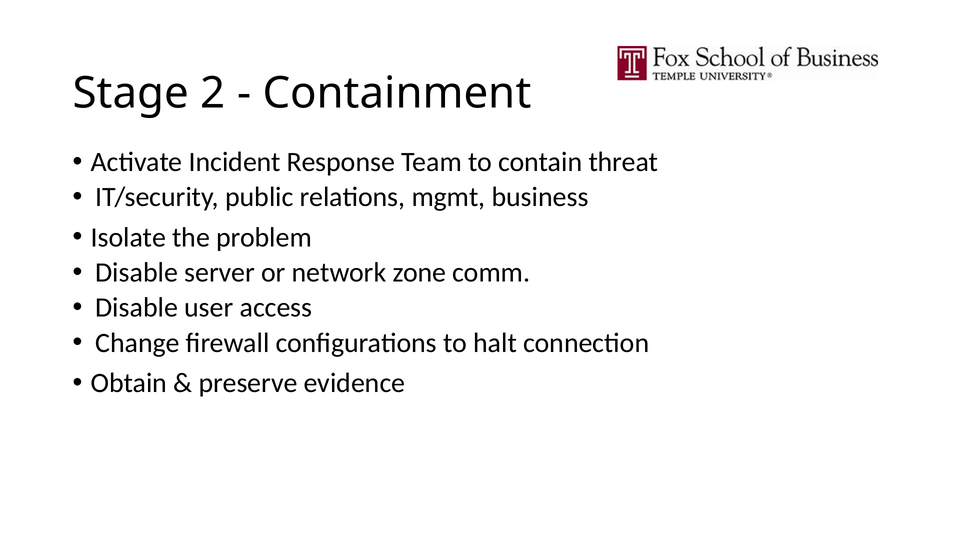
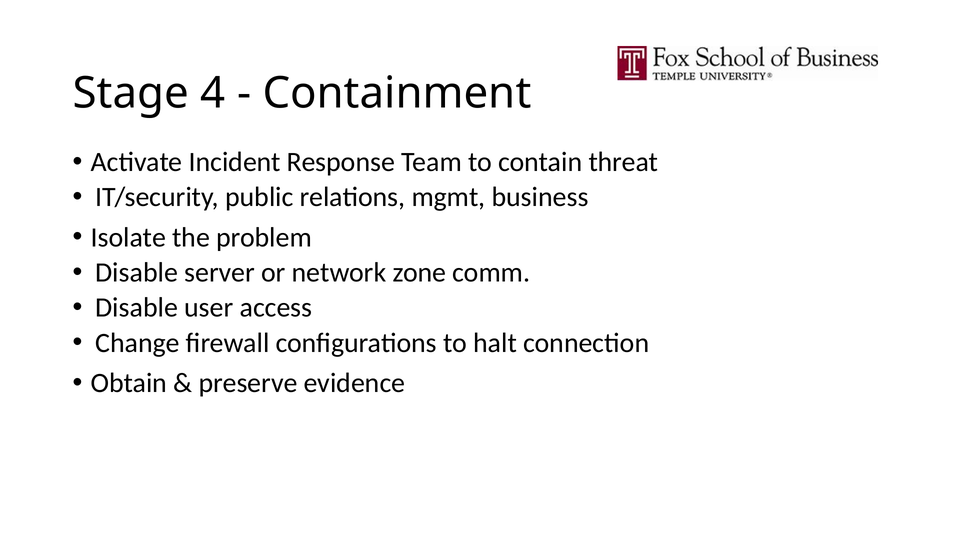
2: 2 -> 4 (213, 93)
